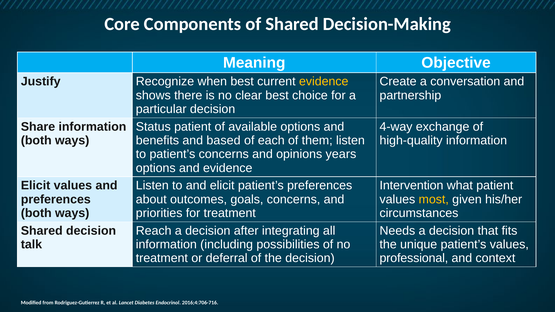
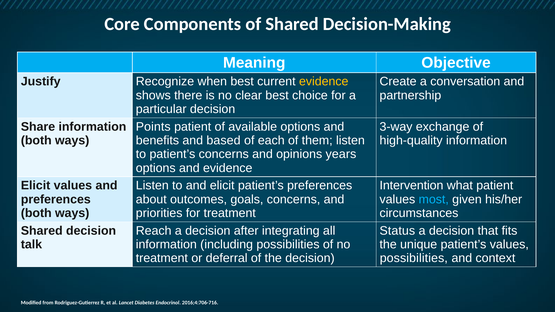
Status: Status -> Points (153, 127)
4-way: 4-way -> 3-way (396, 127)
most colour: yellow -> light blue (434, 199)
Needs: Needs -> Status (397, 231)
professional: professional -> possibilities (414, 258)
